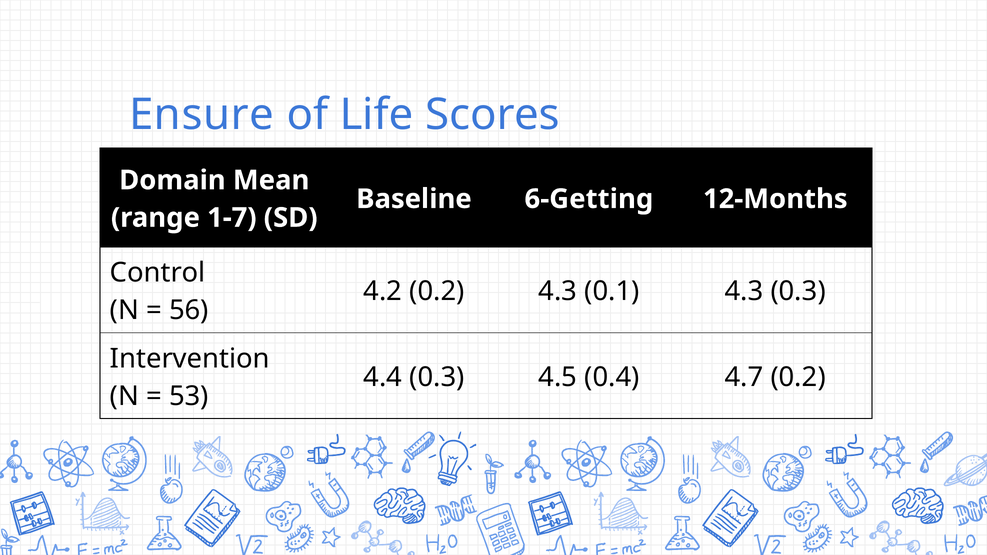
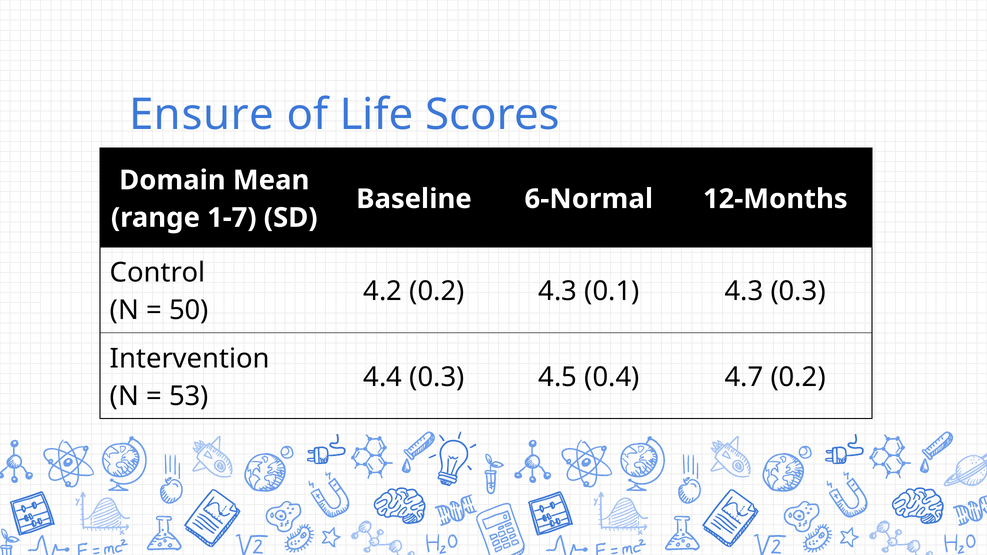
6-Getting: 6-Getting -> 6-Normal (589, 199)
56: 56 -> 50 (189, 310)
